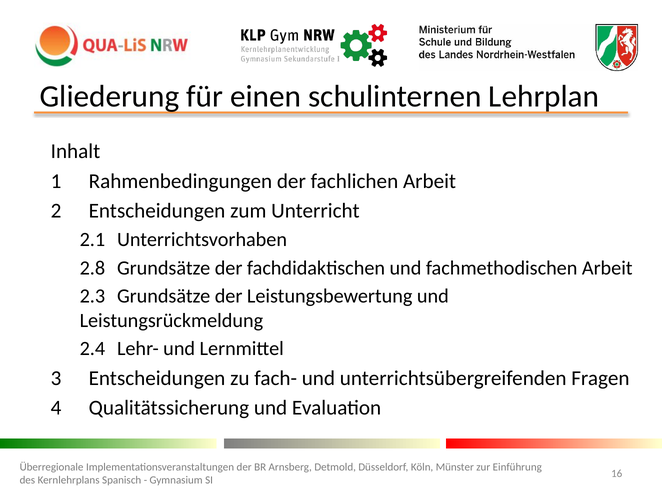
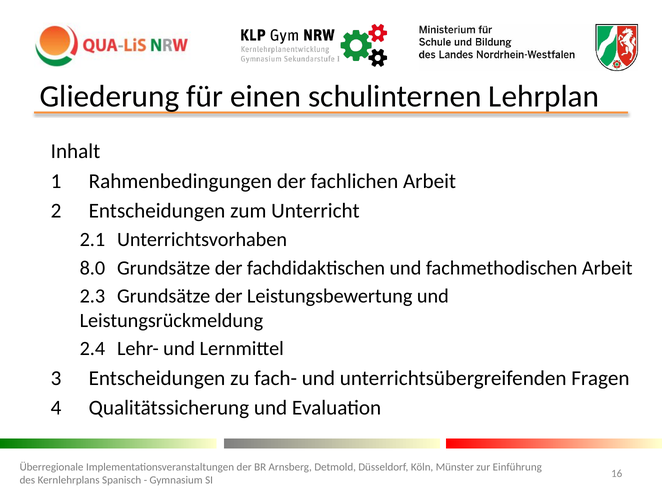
2.8: 2.8 -> 8.0 (92, 268)
